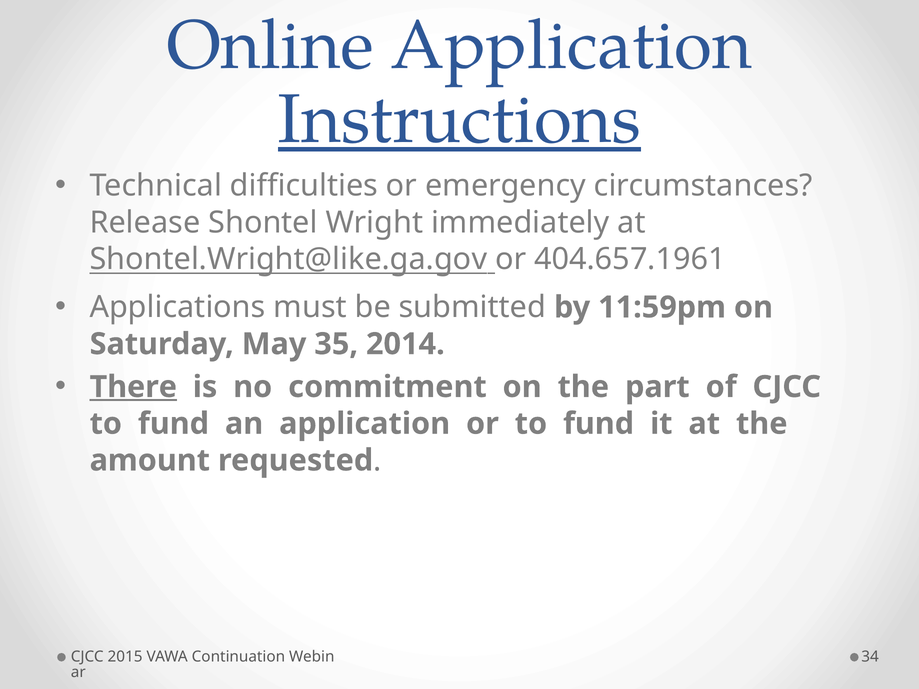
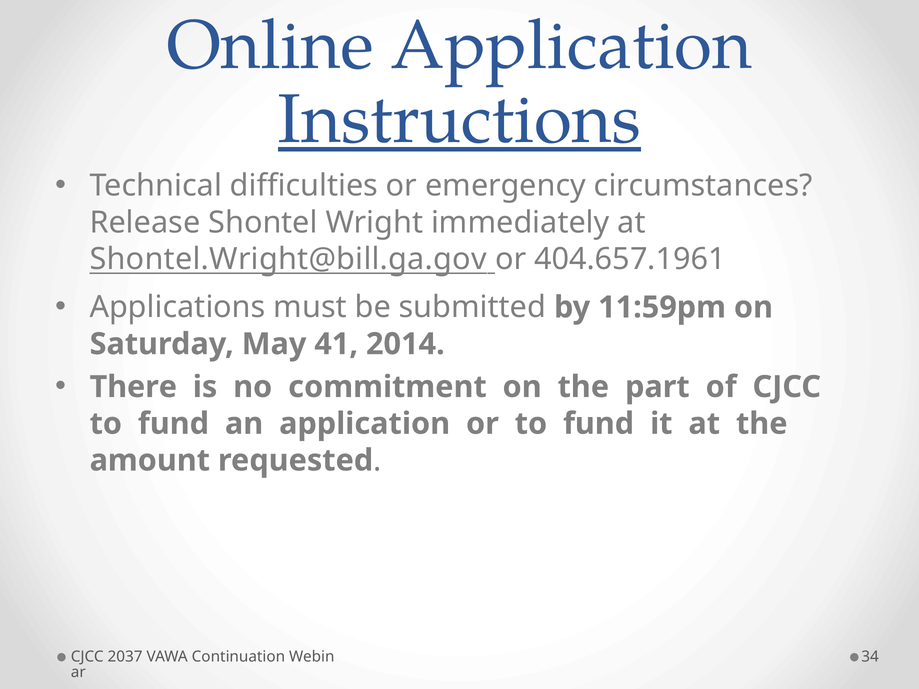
Shontel.Wright@like.ga.gov: Shontel.Wright@like.ga.gov -> Shontel.Wright@bill.ga.gov (288, 259)
35: 35 -> 41 (336, 344)
There underline: present -> none (133, 387)
2015: 2015 -> 2037 (125, 657)
